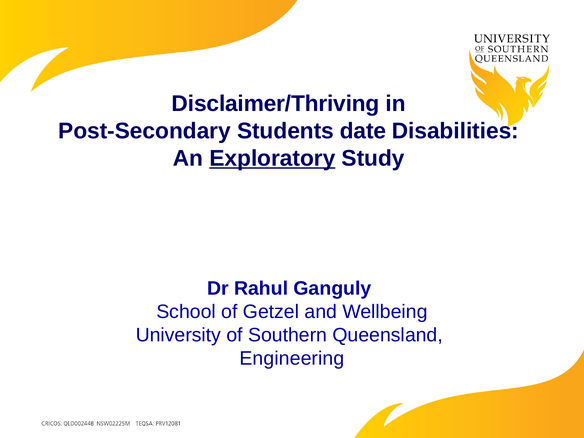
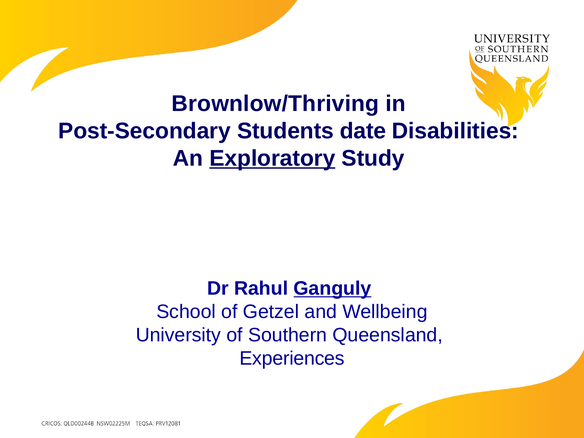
Disclaimer/Thriving: Disclaimer/Thriving -> Brownlow/Thriving (275, 104)
Ganguly underline: none -> present (332, 288)
Engineering: Engineering -> Experiences (292, 359)
